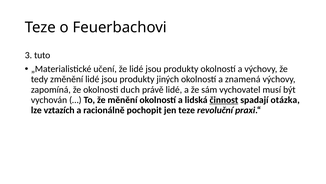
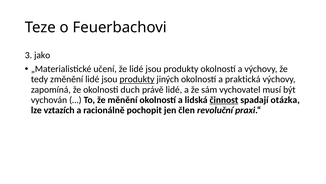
tuto: tuto -> jako (42, 55)
produkty underline: none -> present (137, 79)
znamená: znamená -> praktická (243, 79)
jen teze: teze -> člen (187, 110)
